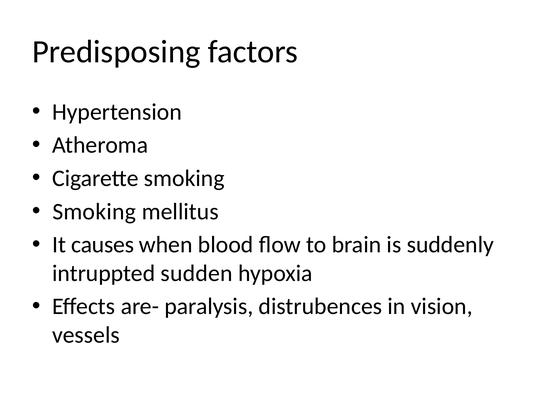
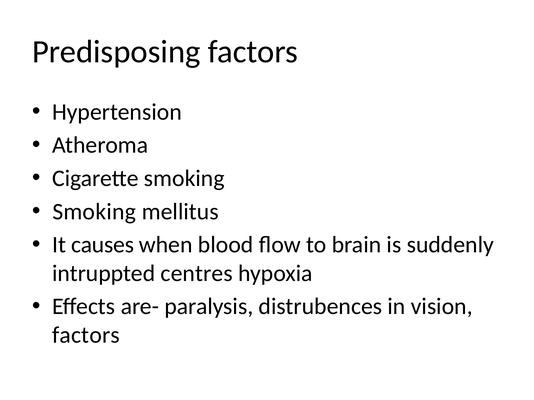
sudden: sudden -> centres (197, 274)
vessels: vessels -> factors (86, 335)
